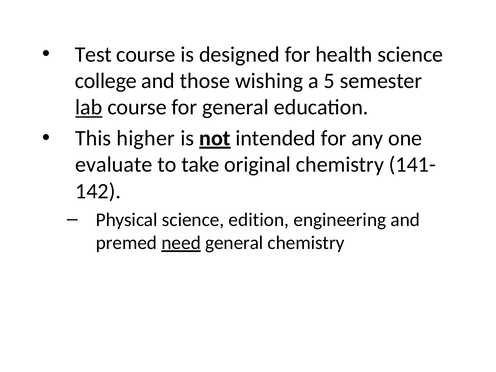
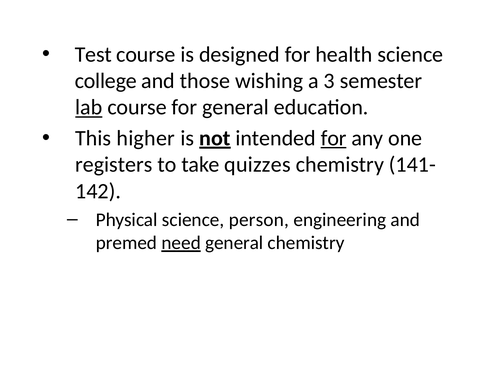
5: 5 -> 3 (329, 81)
for underline: none -> present (334, 138)
evaluate: evaluate -> registers (114, 165)
original: original -> quizzes (257, 165)
edition: edition -> person (259, 220)
